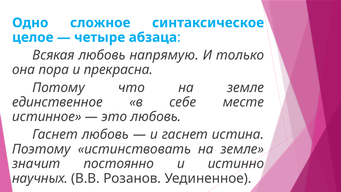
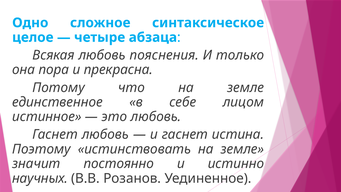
напрямую: напрямую -> пояснения (164, 55)
месте: месте -> лицом (243, 102)
